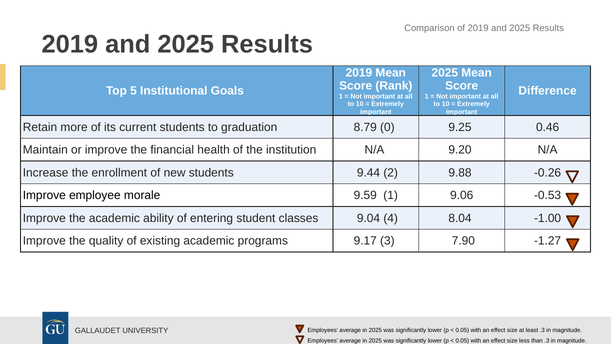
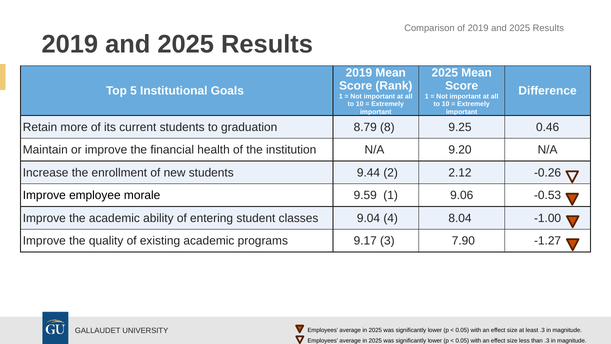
0: 0 -> 8 (387, 127)
9.88: 9.88 -> 2.12 (460, 172)
